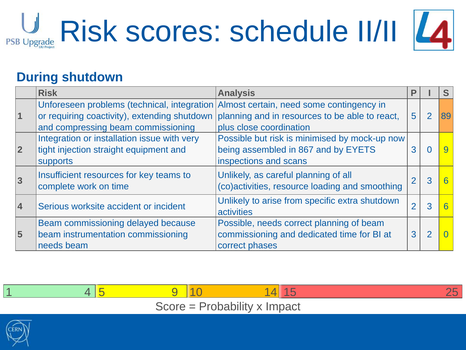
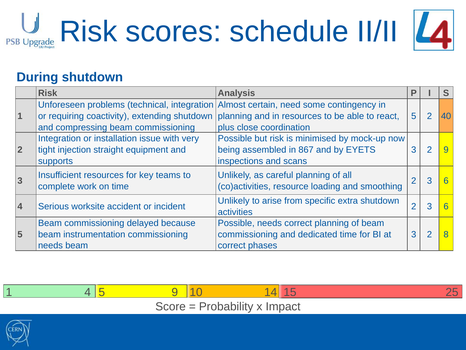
89: 89 -> 40 (446, 116)
0: 0 -> 2 (430, 150)
2 0: 0 -> 8 (446, 234)
